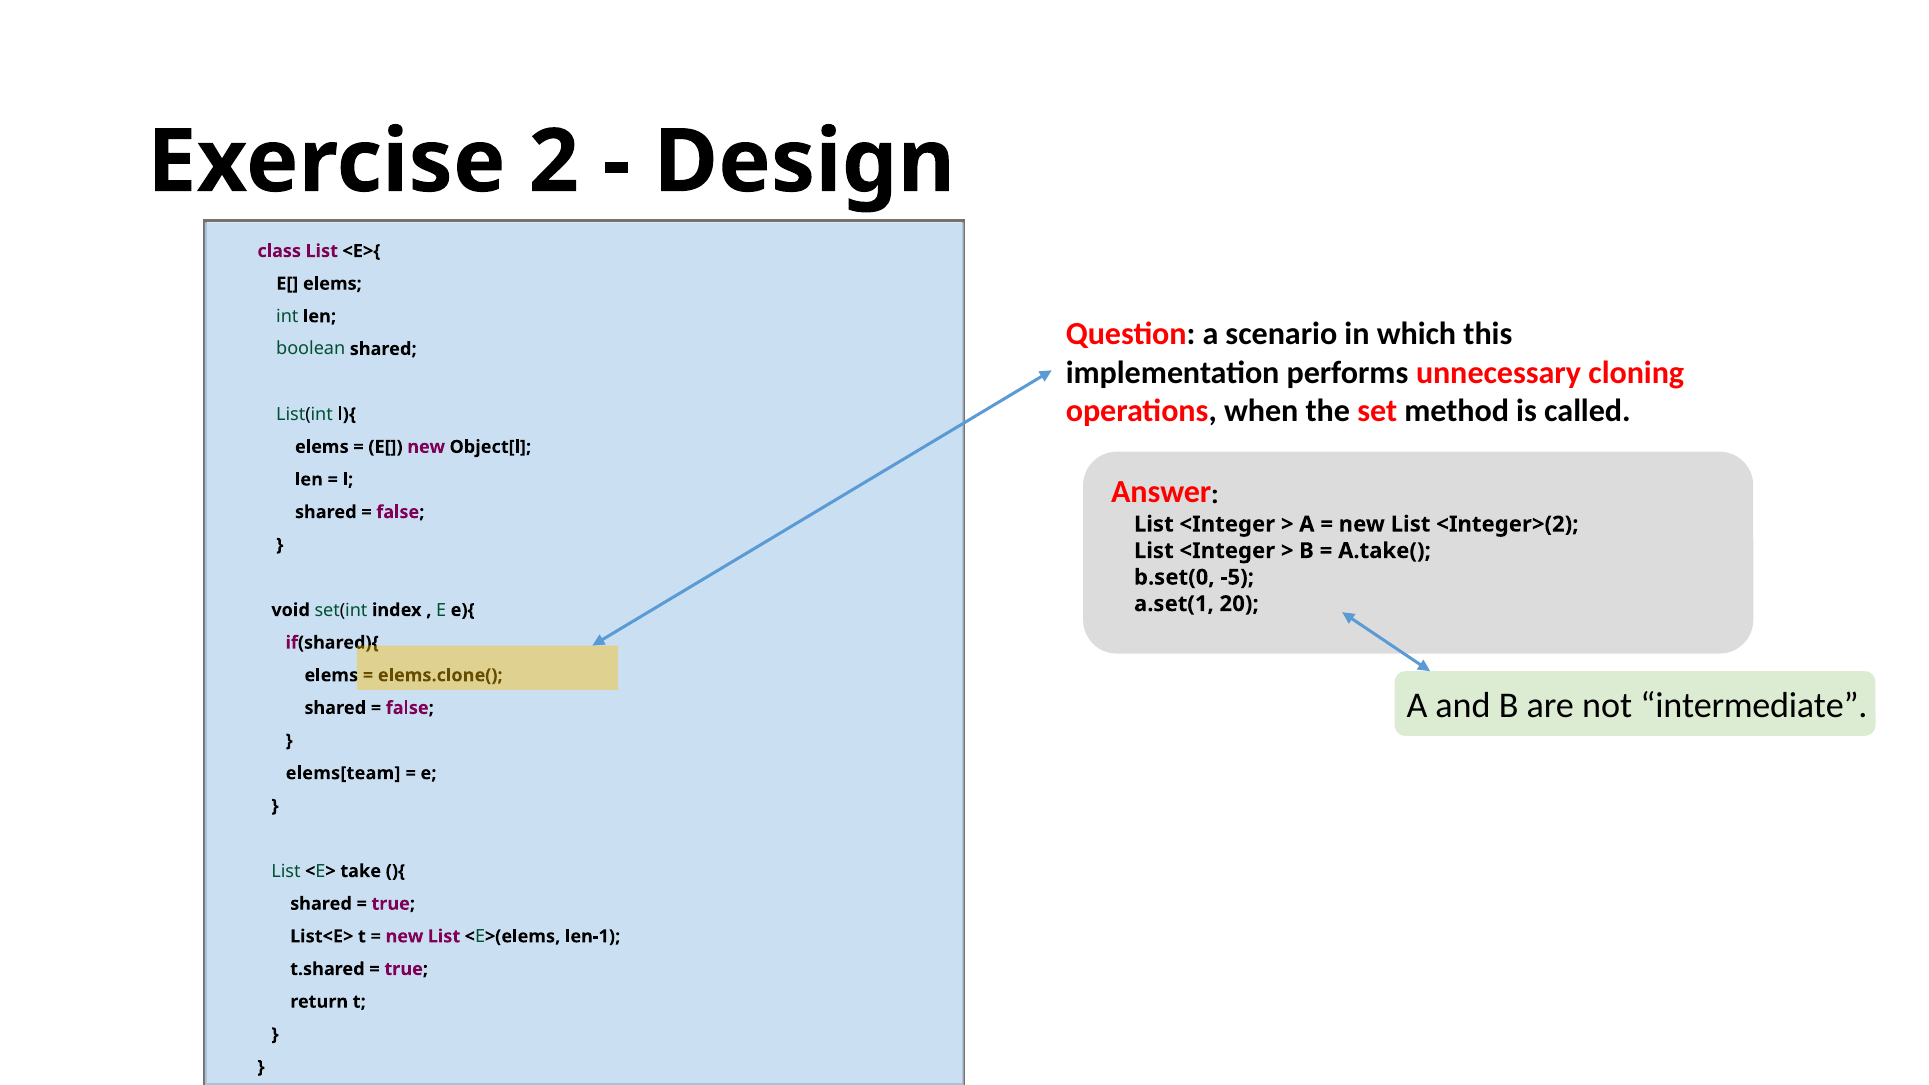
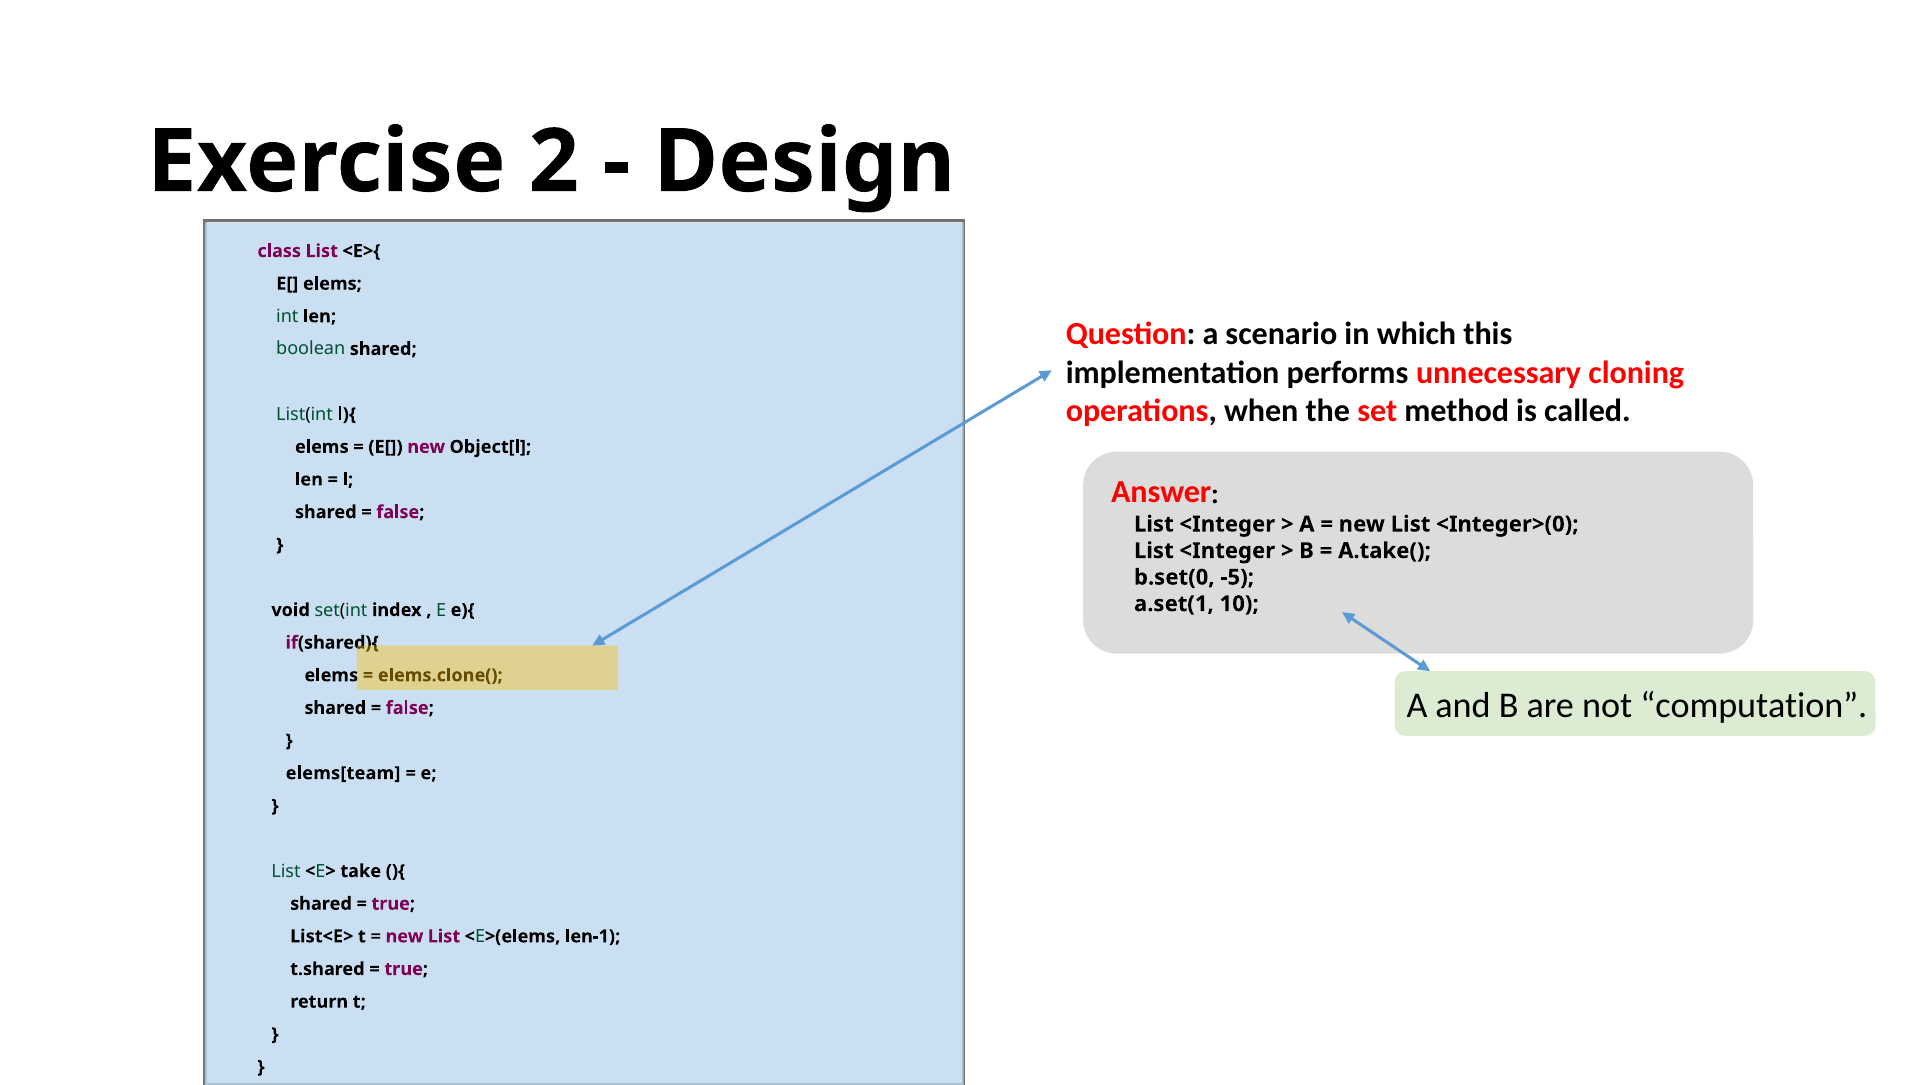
<Integer>(2: <Integer>(2 -> <Integer>(0 (1507, 524)
20: 20 -> 10 (1239, 604)
intermediate: intermediate -> computation (1754, 706)
